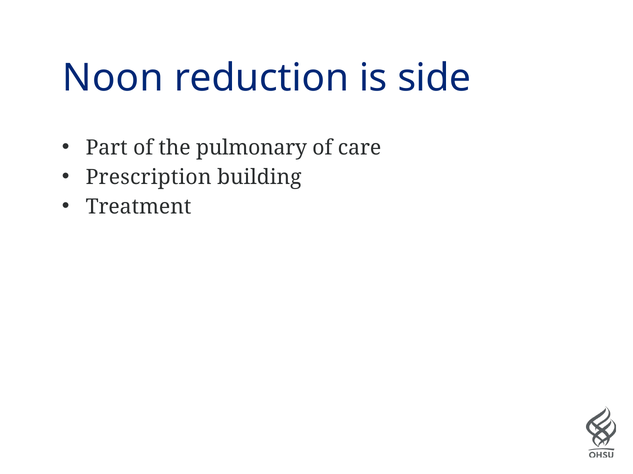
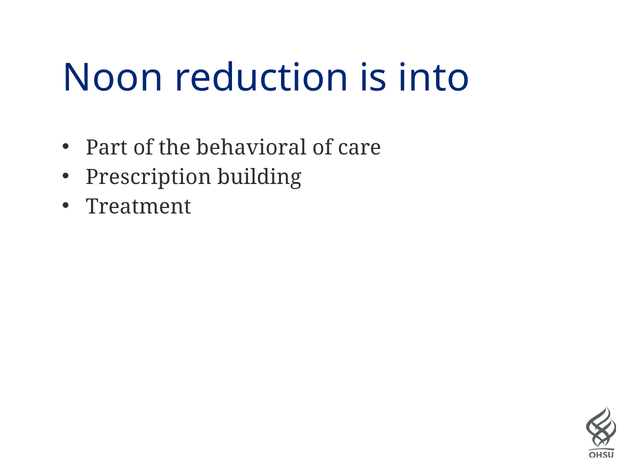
side: side -> into (434, 78)
pulmonary: pulmonary -> behavioral (251, 148)
